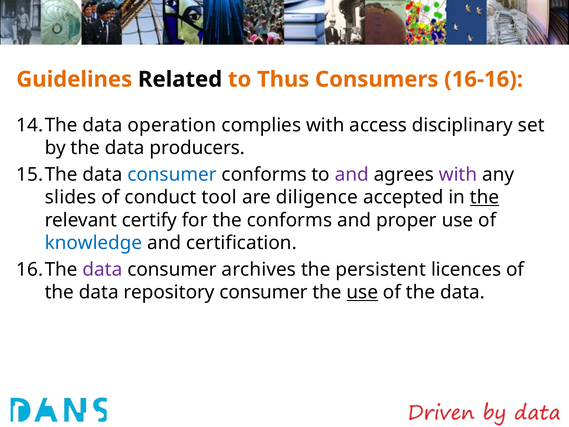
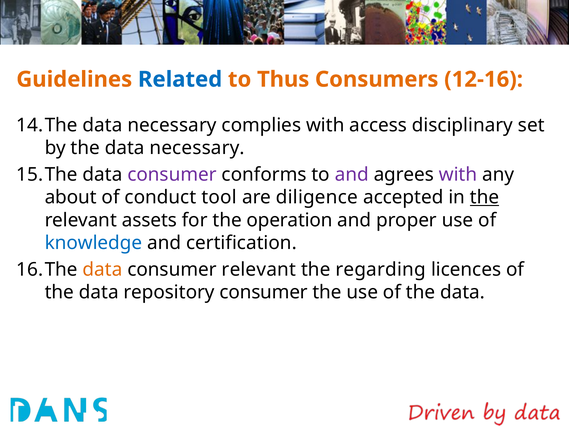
Related colour: black -> blue (180, 79)
16-16: 16-16 -> 12-16 (484, 79)
operation: operation -> necessary (172, 125)
the data producers: producers -> necessary (197, 148)
consumer colour: blue -> purple (172, 175)
slides: slides -> about (71, 197)
certify: certify -> assets (149, 220)
the conforms: conforms -> operation (290, 220)
data colour: purple -> orange (103, 269)
consumer archives: archives -> relevant (259, 269)
persistent: persistent -> regarding (381, 269)
use underline: present -> none (362, 292)
